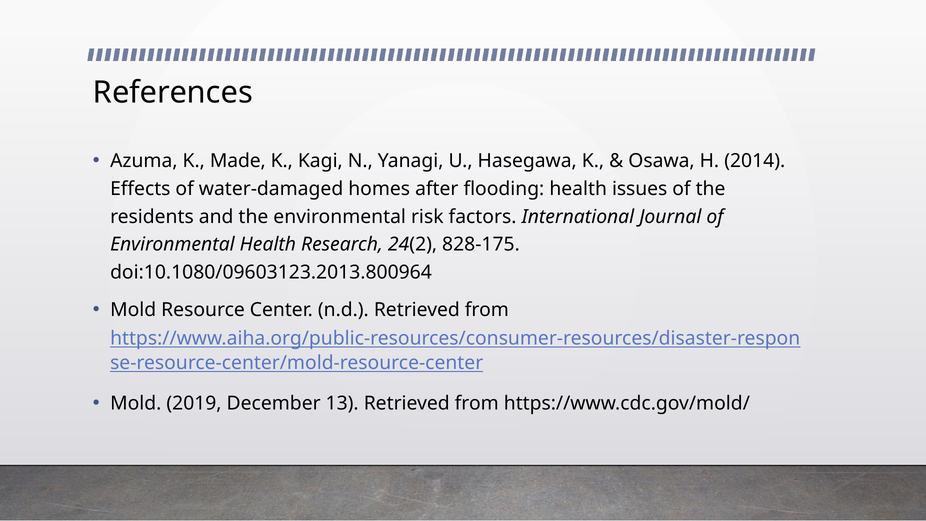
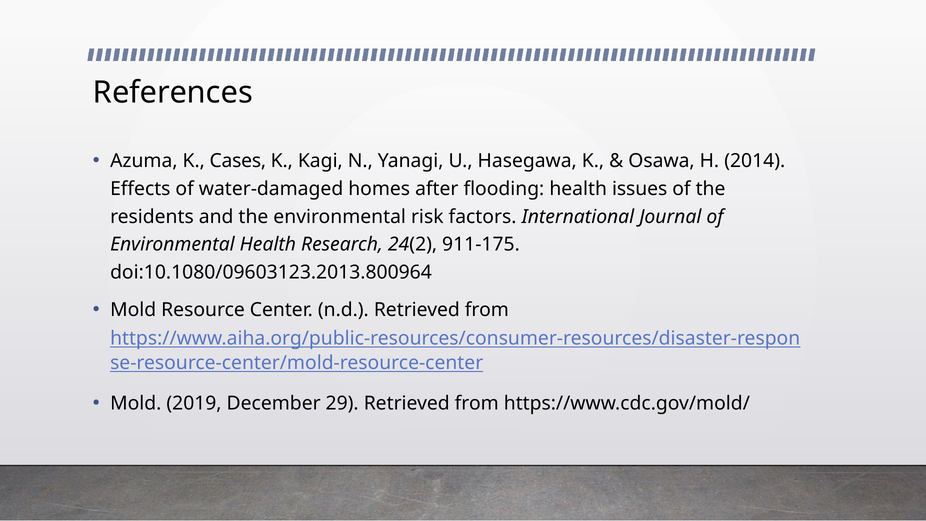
Made: Made -> Cases (238, 161)
828-175: 828-175 -> 911-175 (481, 244)
13: 13 -> 29 (342, 403)
